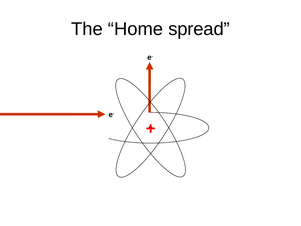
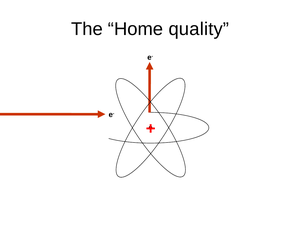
spread: spread -> quality (199, 29)
